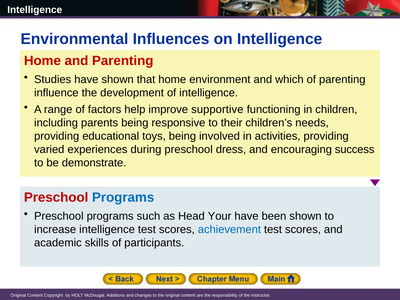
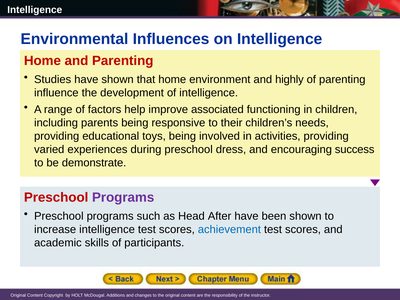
which: which -> highly (289, 79)
supportive: supportive -> associated (217, 109)
Programs colour: blue -> purple (123, 198)
Your: Your -> After (220, 216)
